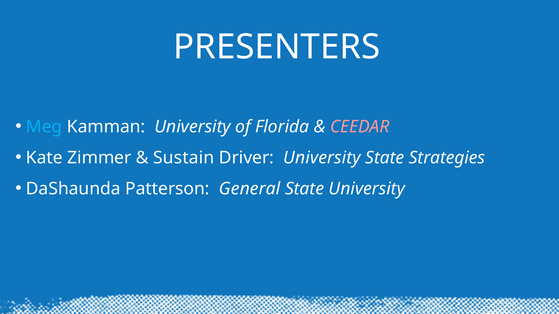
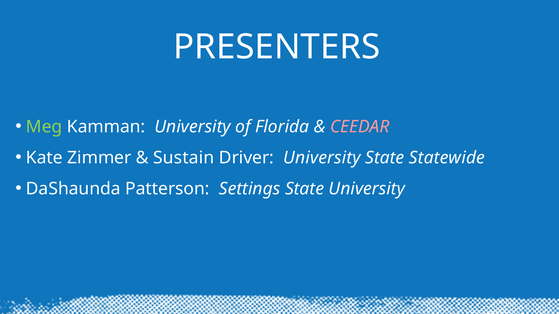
Meg colour: light blue -> light green (44, 127)
Strategies: Strategies -> Statewide (447, 158)
General: General -> Settings (250, 189)
